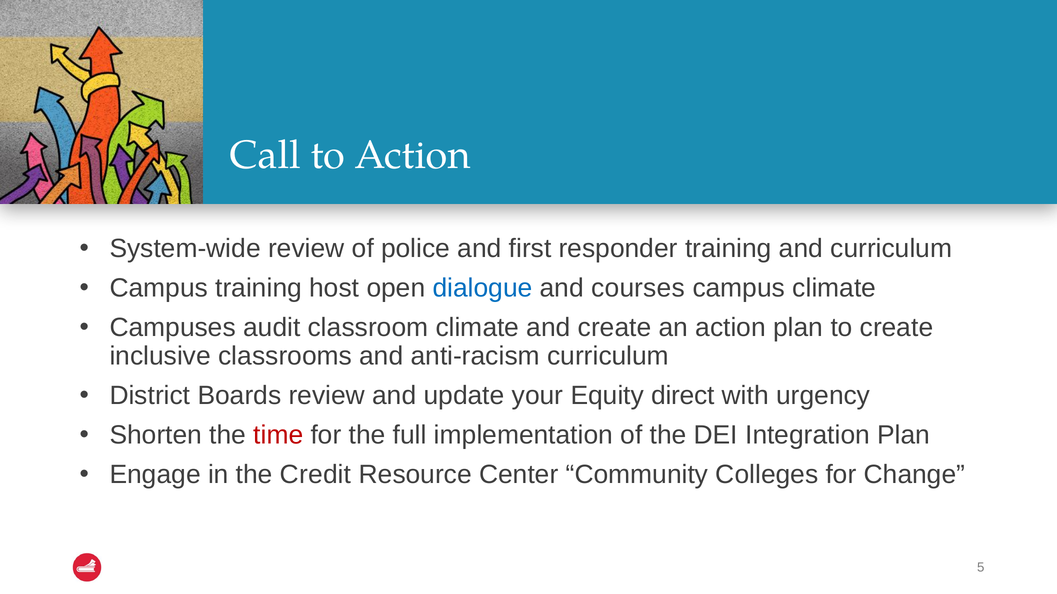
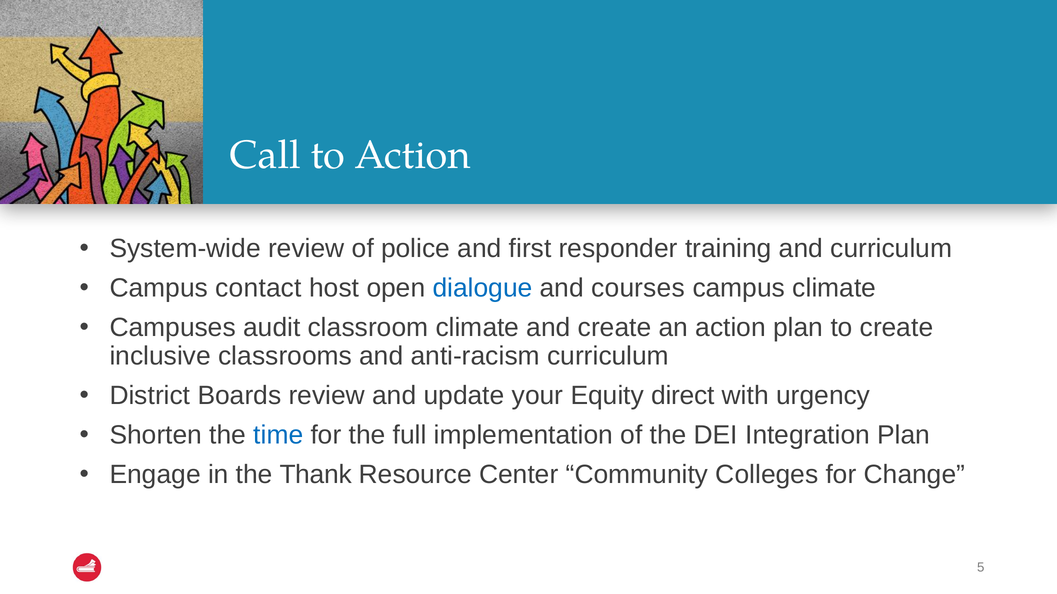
Campus training: training -> contact (259, 288)
time colour: red -> blue (278, 436)
Credit: Credit -> Thank (316, 475)
